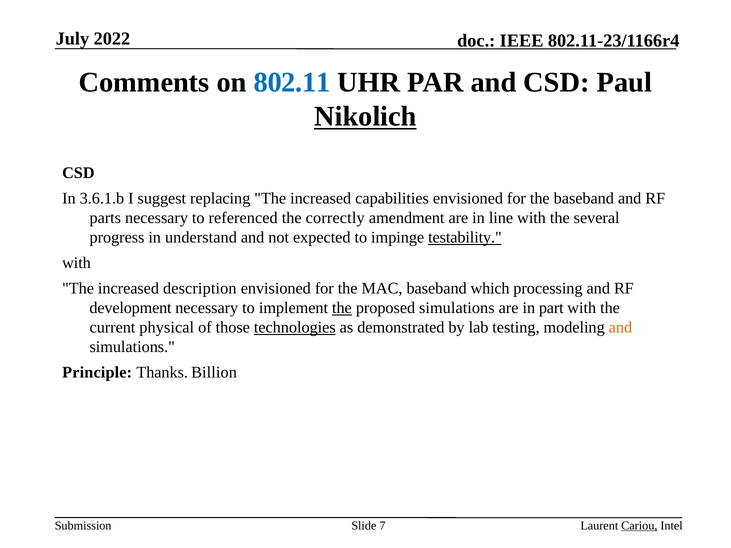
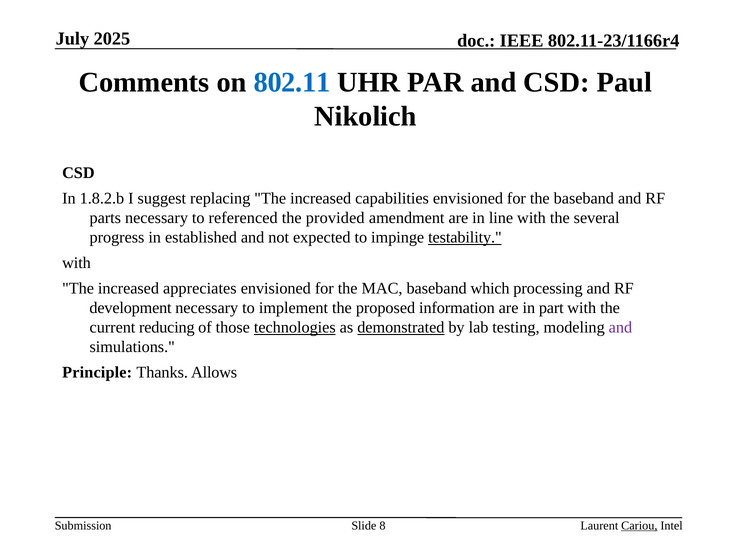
2022: 2022 -> 2025 (112, 39)
Nikolich underline: present -> none (365, 116)
3.6.1.b: 3.6.1.b -> 1.8.2.b (102, 199)
correctly: correctly -> provided (335, 218)
understand: understand -> established (201, 237)
description: description -> appreciates (200, 289)
the underline: present -> none (342, 308)
proposed simulations: simulations -> information (457, 308)
physical: physical -> reducing (167, 328)
demonstrated underline: none -> present (401, 328)
and colour: orange -> purple (620, 328)
Billion: Billion -> Allows (214, 373)
7: 7 -> 8 (382, 526)
